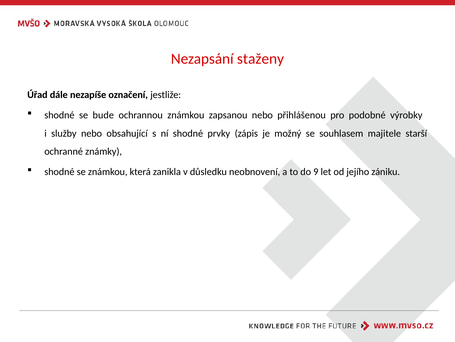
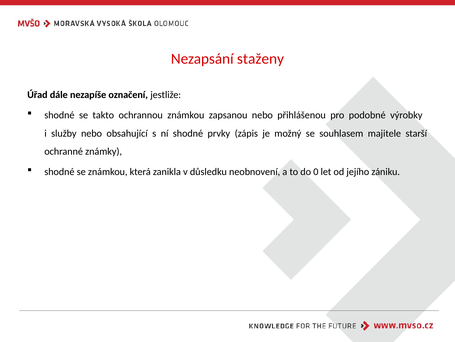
bude: bude -> takto (103, 115)
9: 9 -> 0 (316, 171)
